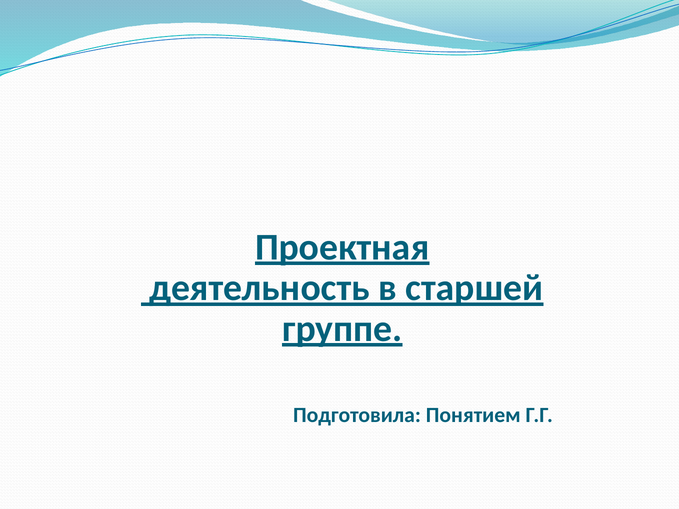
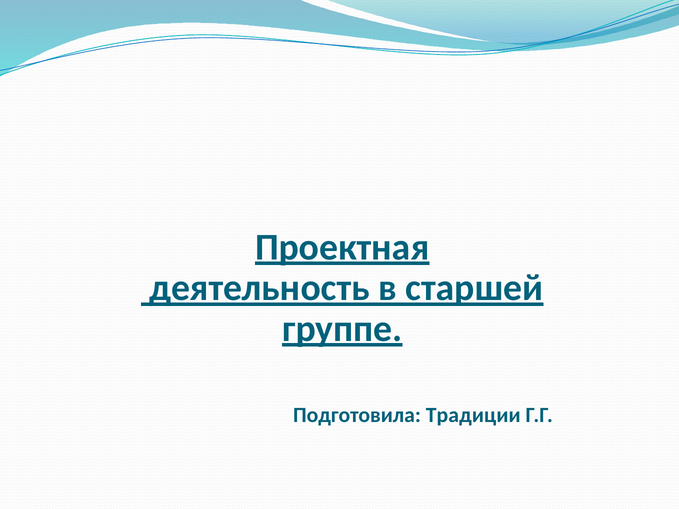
Понятием: Понятием -> Традиции (473, 416)
